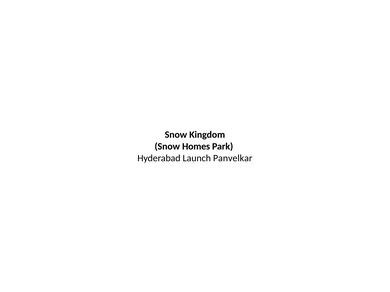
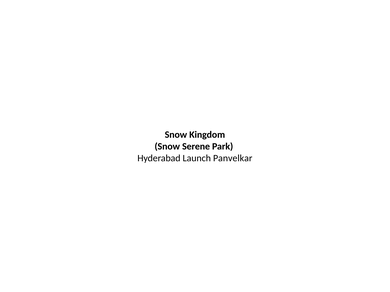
Homes: Homes -> Serene (196, 147)
